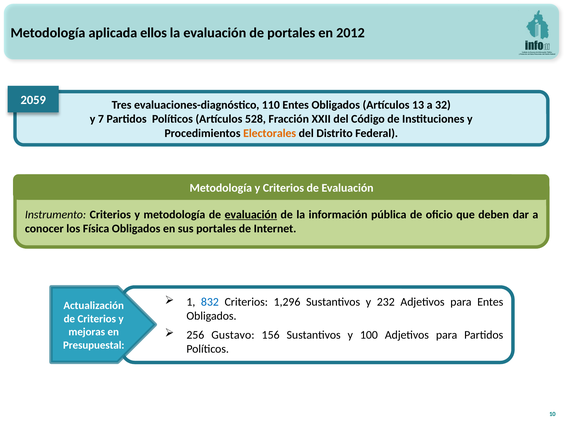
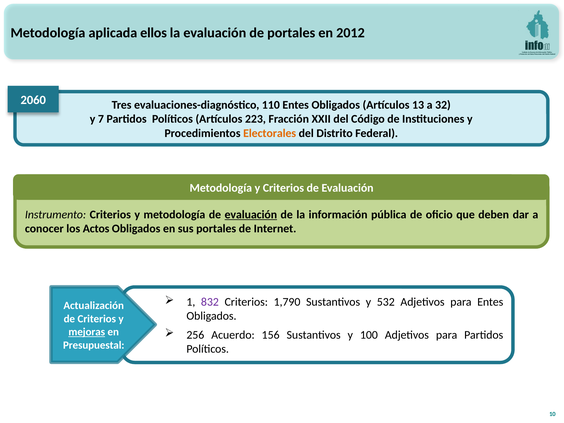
2059: 2059 -> 2060 (33, 100)
528: 528 -> 223 (255, 119)
Física: Física -> Actos (96, 229)
832 colour: blue -> purple (210, 302)
1,296: 1,296 -> 1,790 (287, 302)
232: 232 -> 532 (386, 302)
mejoras underline: none -> present (87, 332)
Gustavo: Gustavo -> Acuerdo (233, 335)
